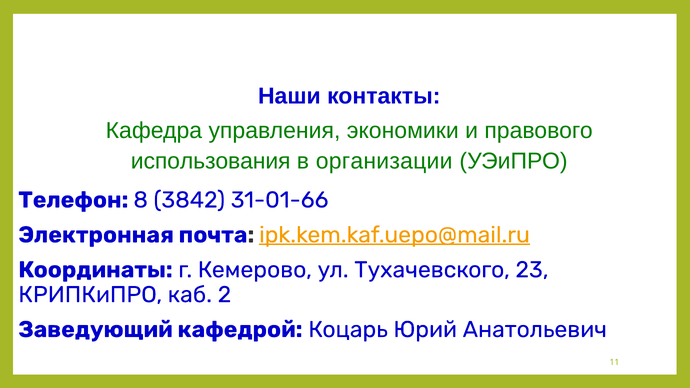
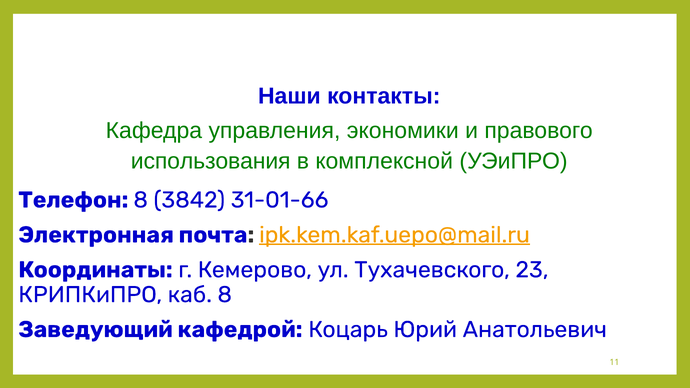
организации: организации -> комплексной (384, 161)
каб 2: 2 -> 8 (225, 295)
